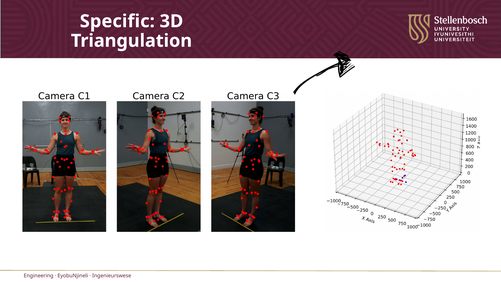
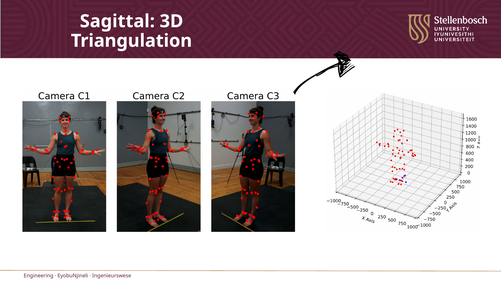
Specific: Specific -> Sagittal (117, 21)
